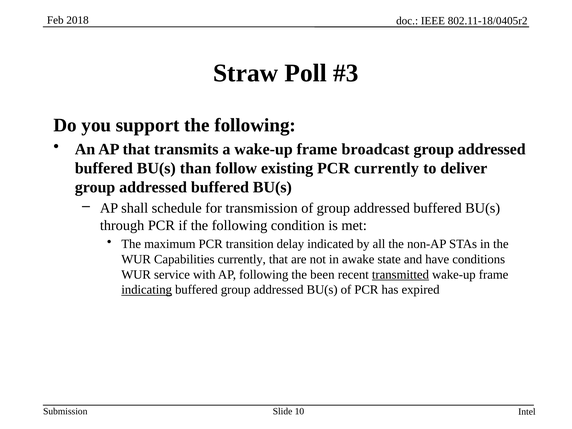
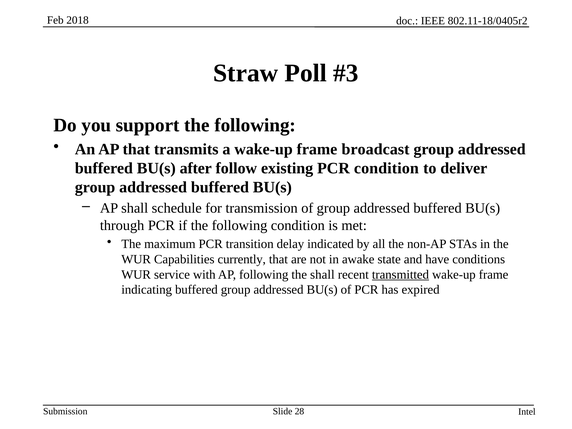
than: than -> after (196, 168)
PCR currently: currently -> condition (386, 168)
the been: been -> shall (322, 275)
indicating underline: present -> none (147, 290)
10: 10 -> 28 (299, 411)
